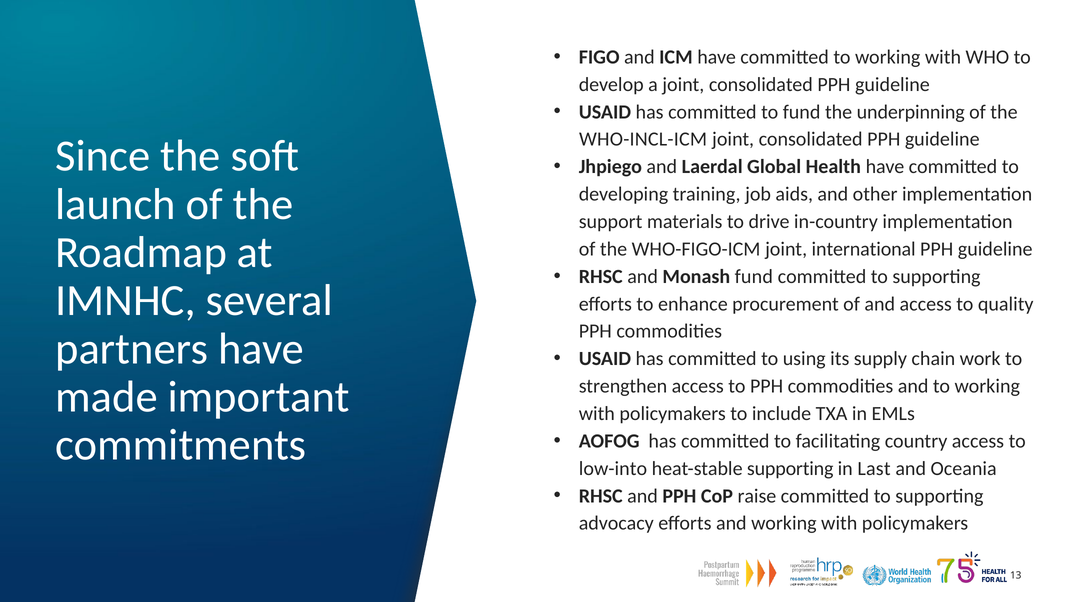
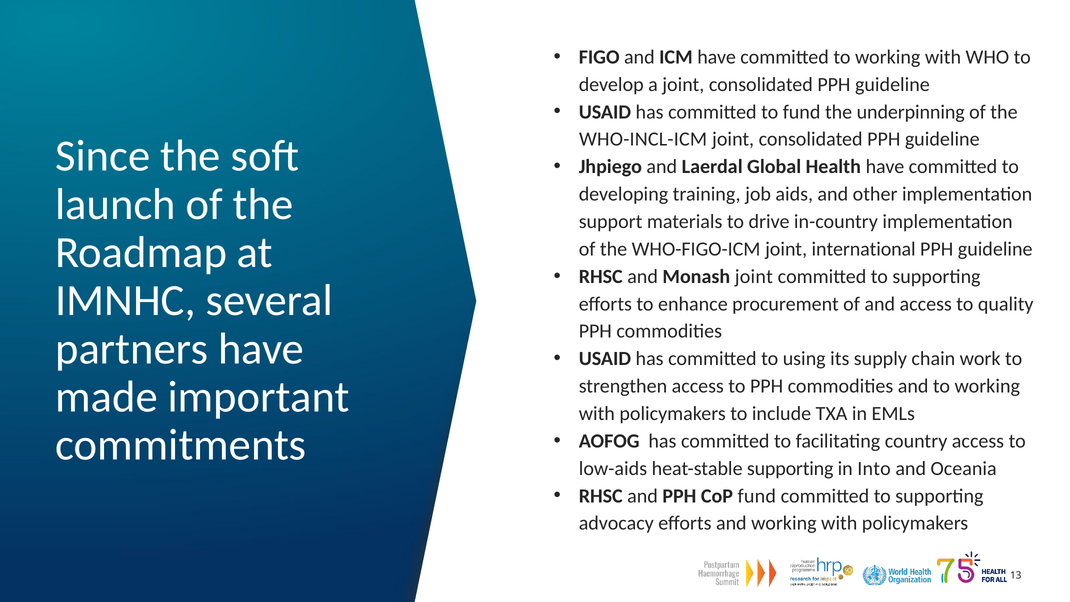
Monash fund: fund -> joint (754, 276)
low-into: low-into -> low-aids (613, 468)
Last: Last -> Into (874, 468)
CoP raise: raise -> fund (757, 496)
